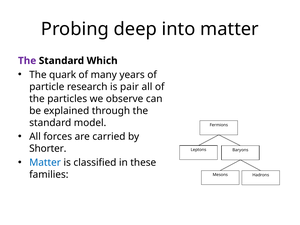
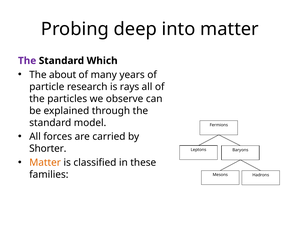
quark: quark -> about (63, 75)
pair: pair -> rays (130, 87)
Matter colour: blue -> orange (45, 163)
